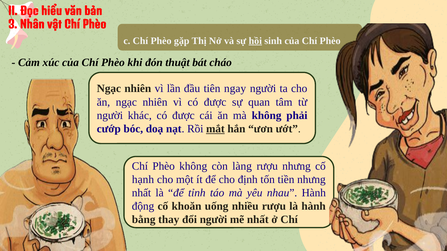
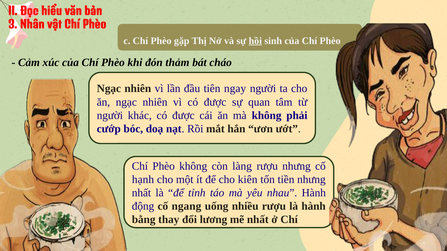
thuật: thuật -> thảm (177, 63)
mắt underline: present -> none (215, 129)
định: định -> kiên (248, 180)
khoăn: khoăn -> ngang (186, 207)
đổi người: người -> lương (213, 220)
